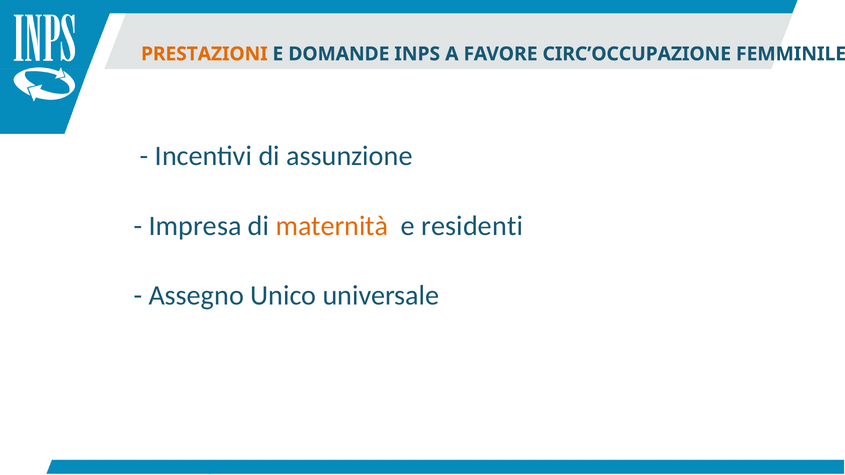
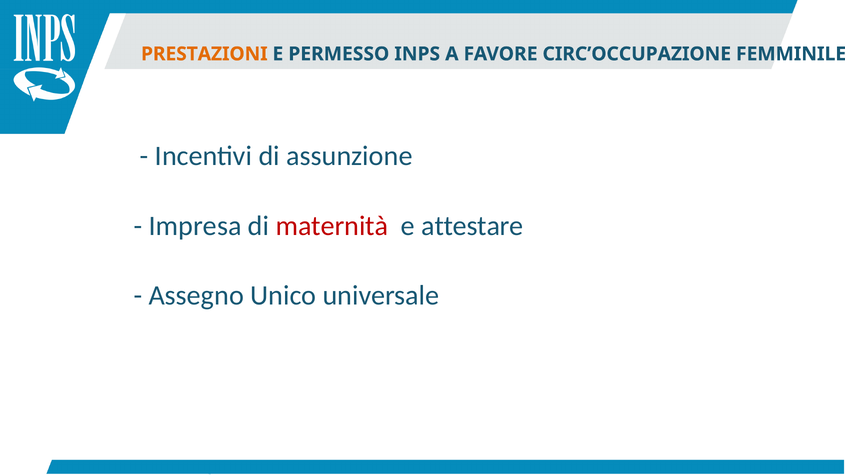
DOMANDE: DOMANDE -> PERMESSO (339, 54)
maternità colour: orange -> red (332, 226)
residenti: residenti -> attestare (472, 226)
